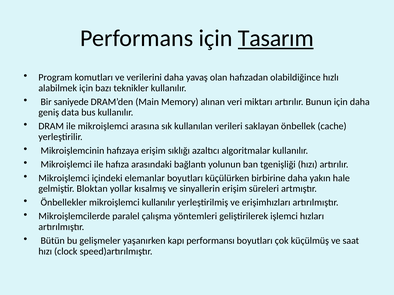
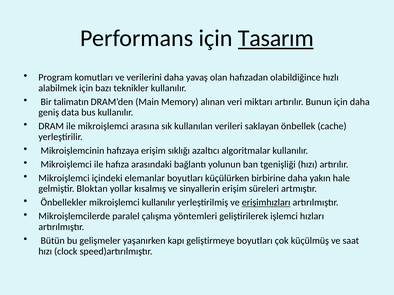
saniyede: saniyede -> talimatın (71, 102)
erişimhızları underline: none -> present (266, 203)
performansı: performansı -> geliştirmeye (211, 241)
